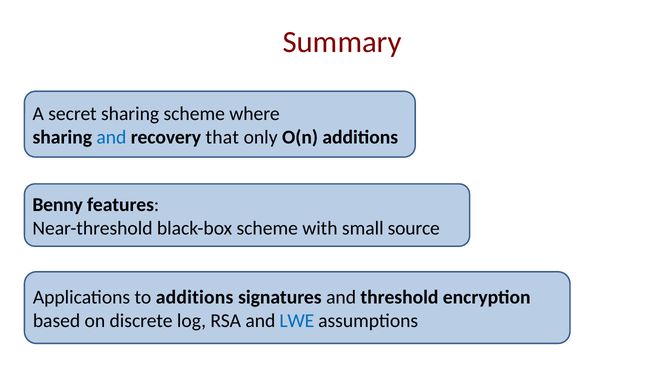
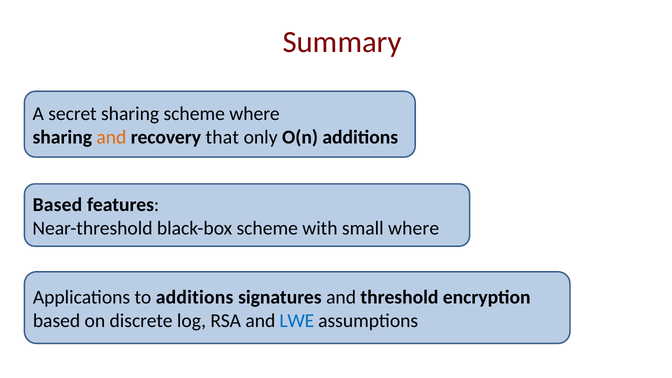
and colour: blue -> orange (111, 137)
Benny: Benny -> Based (57, 205)
small source: source -> where (414, 228)
